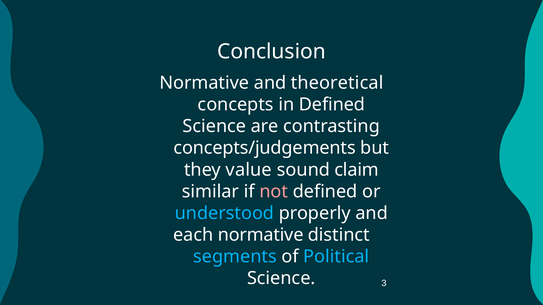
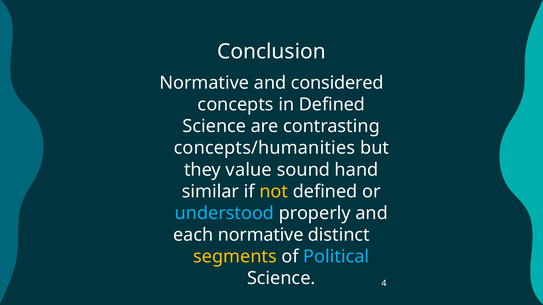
theoretical: theoretical -> considered (337, 83)
concepts/judgements: concepts/judgements -> concepts/humanities (264, 148)
claim: claim -> hand (357, 170)
not colour: pink -> yellow (274, 192)
segments colour: light blue -> yellow (235, 257)
3: 3 -> 4 (384, 284)
